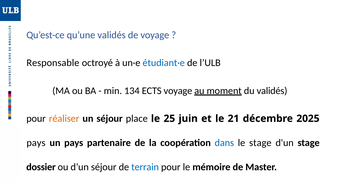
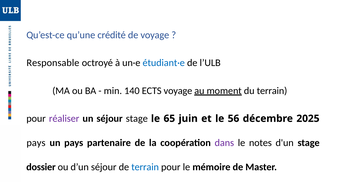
qu’une validés: validés -> crédité (112, 35)
134: 134 -> 140 (132, 91)
du validés: validés -> terrain (272, 91)
réaliser colour: orange -> purple (64, 118)
séjour place: place -> stage (137, 118)
25: 25 -> 65 (169, 118)
21: 21 -> 56 (233, 118)
dans colour: blue -> purple (224, 142)
le stage: stage -> notes (260, 142)
